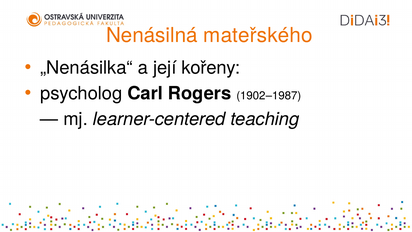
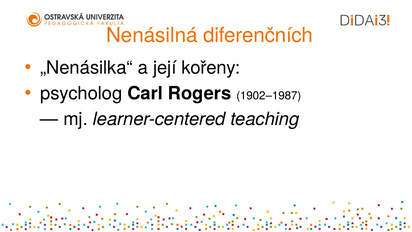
mateřského: mateřského -> diferenčních (258, 35)
